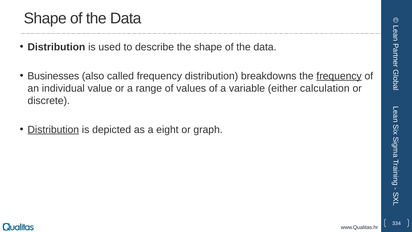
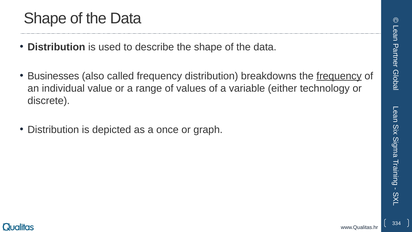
calculation: calculation -> technology (325, 88)
Distribution underline: present -> none (53, 129)
eight: eight -> once (167, 129)
